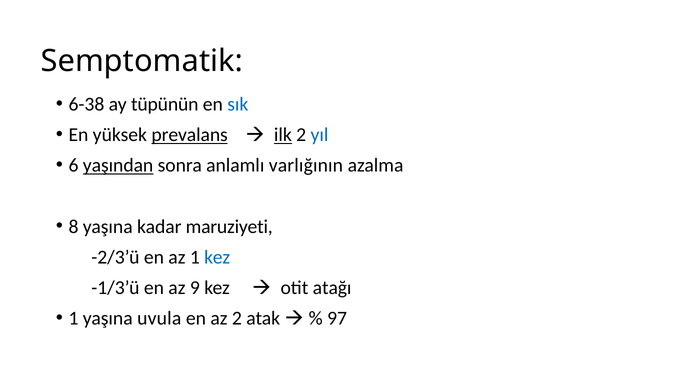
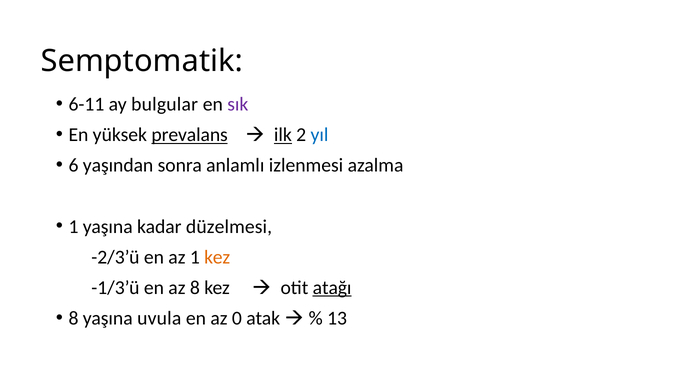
6-38: 6-38 -> 6-11 (86, 105)
tüpünün: tüpünün -> bulgular (165, 105)
sık colour: blue -> purple (238, 105)
yaşından underline: present -> none (118, 166)
varlığının: varlığının -> izlenmesi (306, 166)
8: 8 -> 1 (74, 227)
maruziyeti: maruziyeti -> düzelmesi (229, 227)
kez colour: blue -> orange (217, 257)
az 9: 9 -> 8 (195, 288)
atağı underline: none -> present (332, 288)
1: 1 -> 8 (74, 319)
az 2: 2 -> 0 (237, 319)
97: 97 -> 13 (337, 319)
